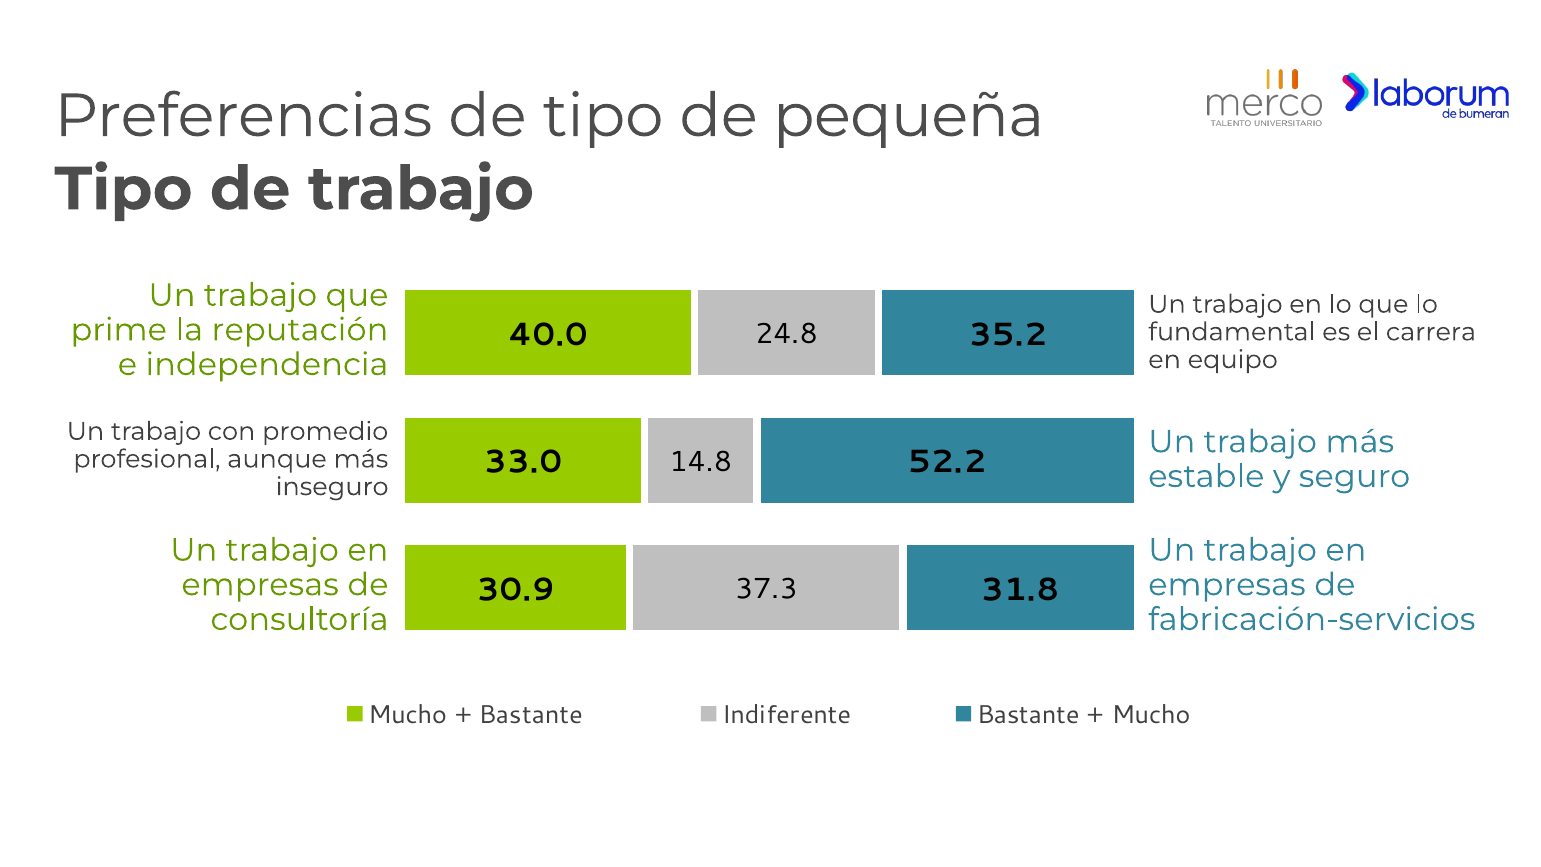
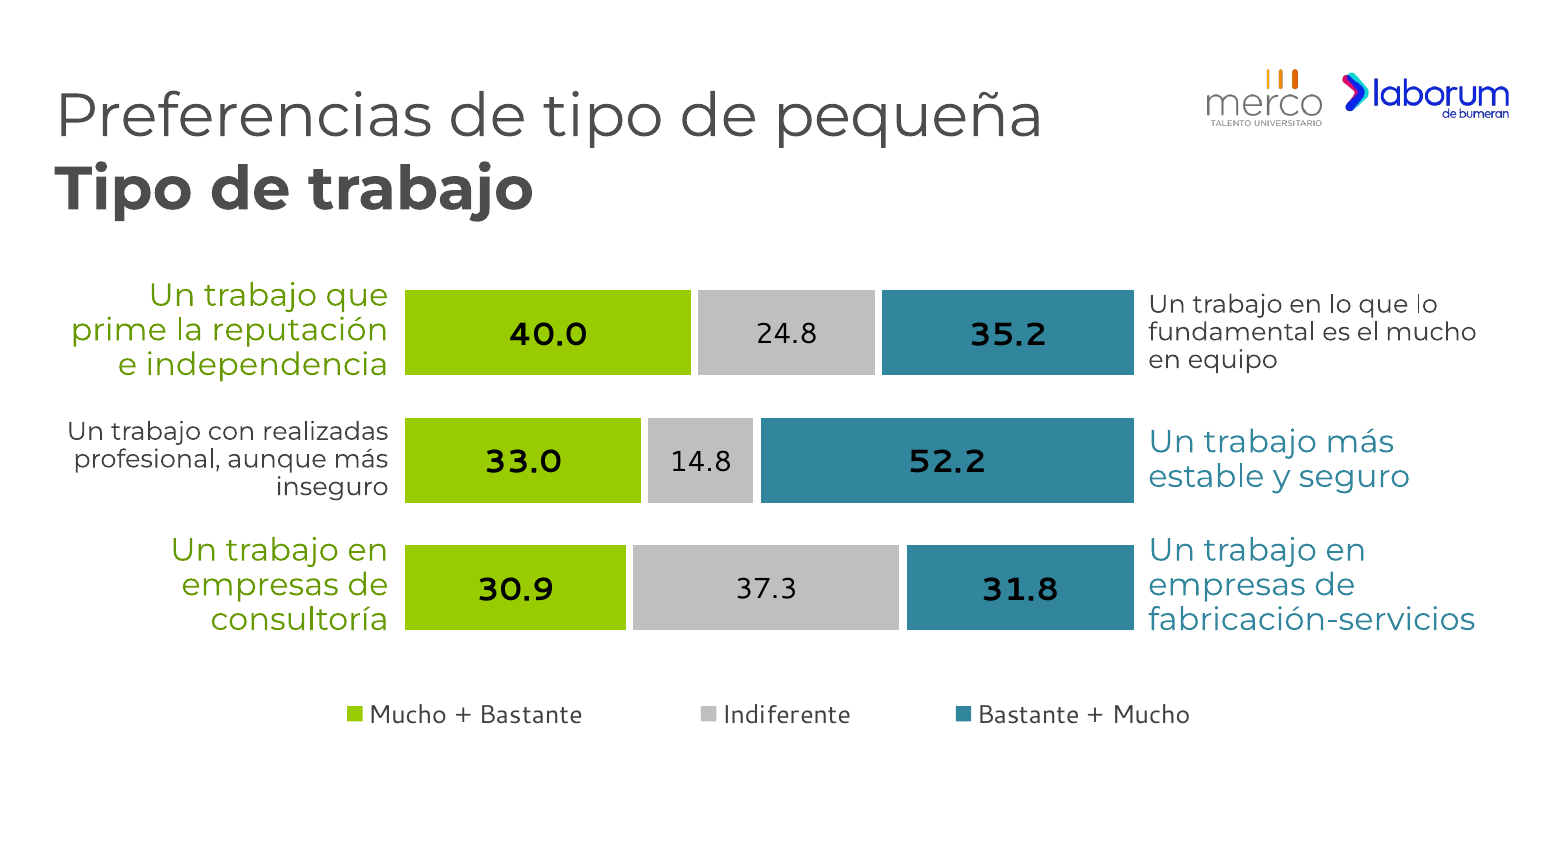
el carrera: carrera -> mucho (1431, 332)
promedio: promedio -> realizadas (325, 431)
